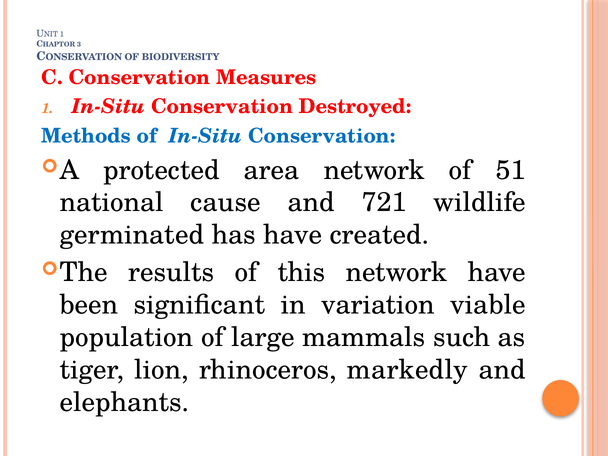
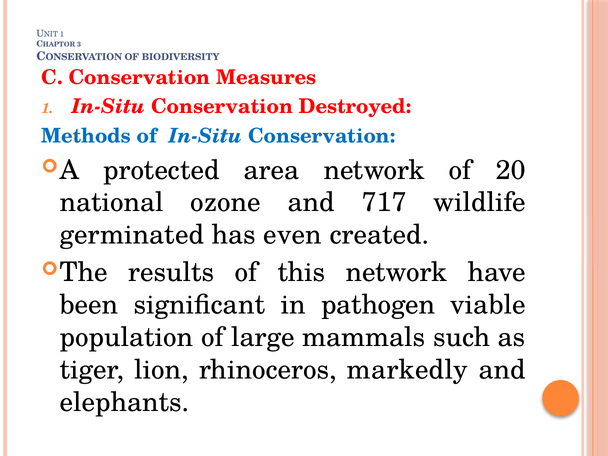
51: 51 -> 20 (511, 170)
cause: cause -> ozone (226, 203)
721: 721 -> 717 (384, 203)
has have: have -> even (293, 235)
variation: variation -> pathogen (378, 305)
